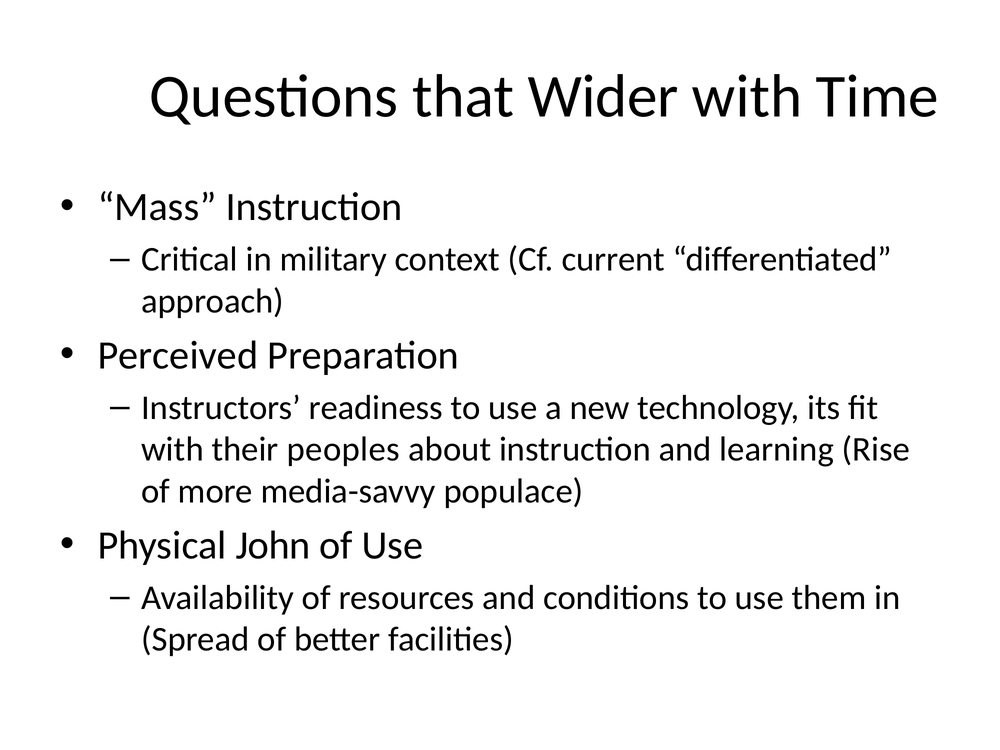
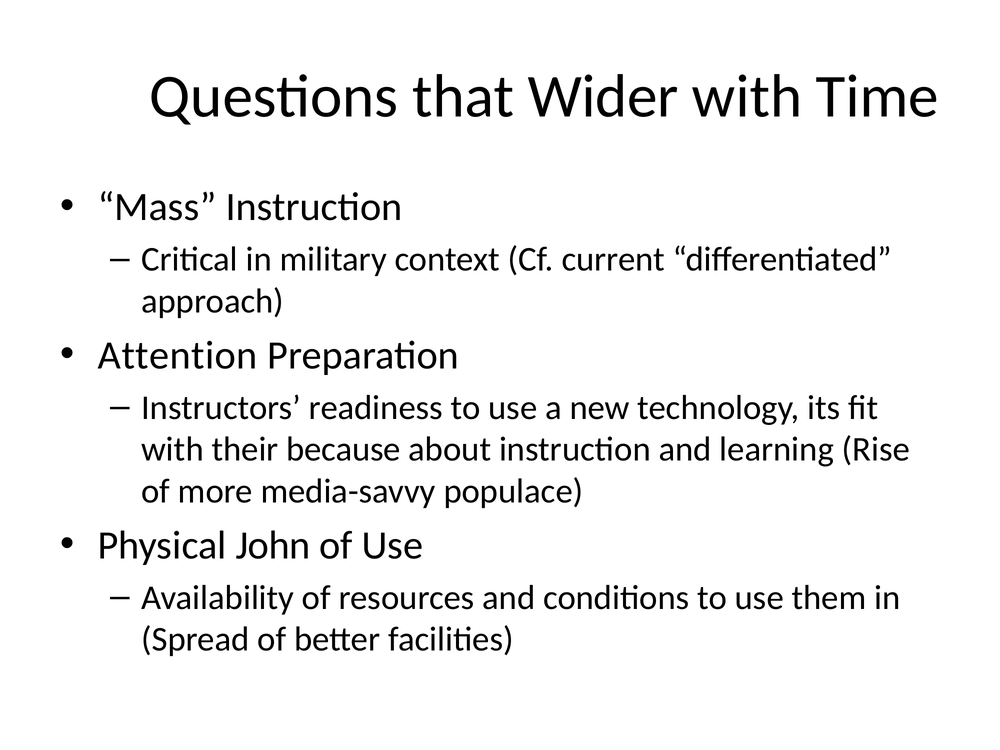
Perceived: Perceived -> Attention (178, 355)
peoples: peoples -> because (344, 449)
